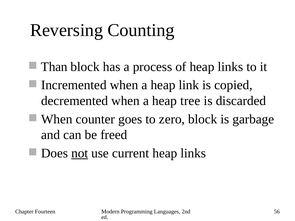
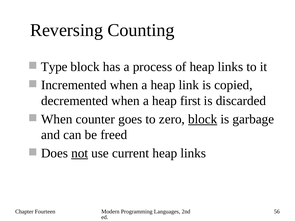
Than: Than -> Type (54, 67)
tree: tree -> first (190, 101)
block underline: none -> present (203, 119)
